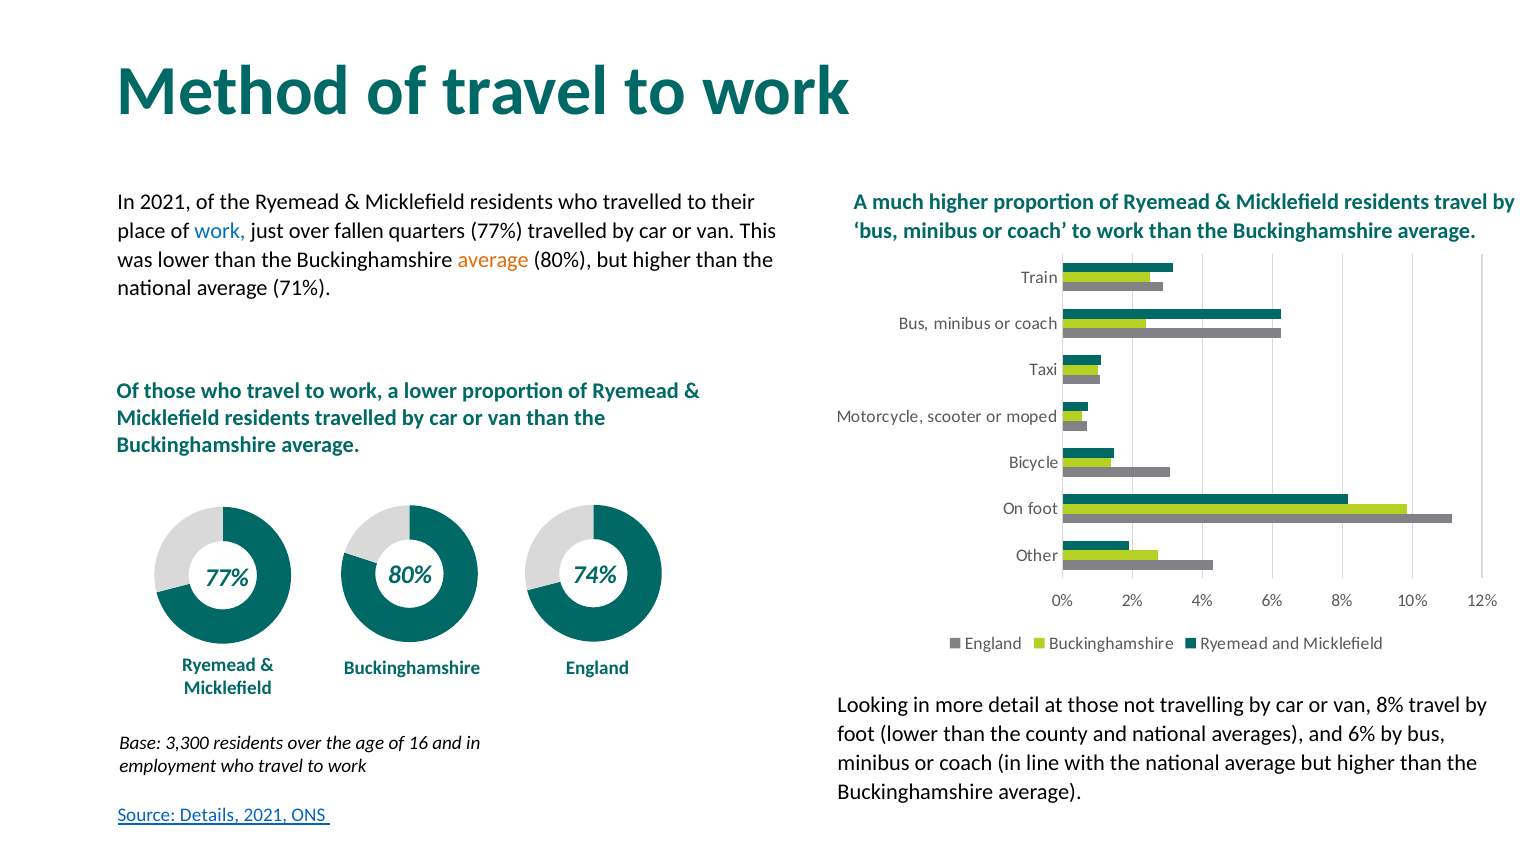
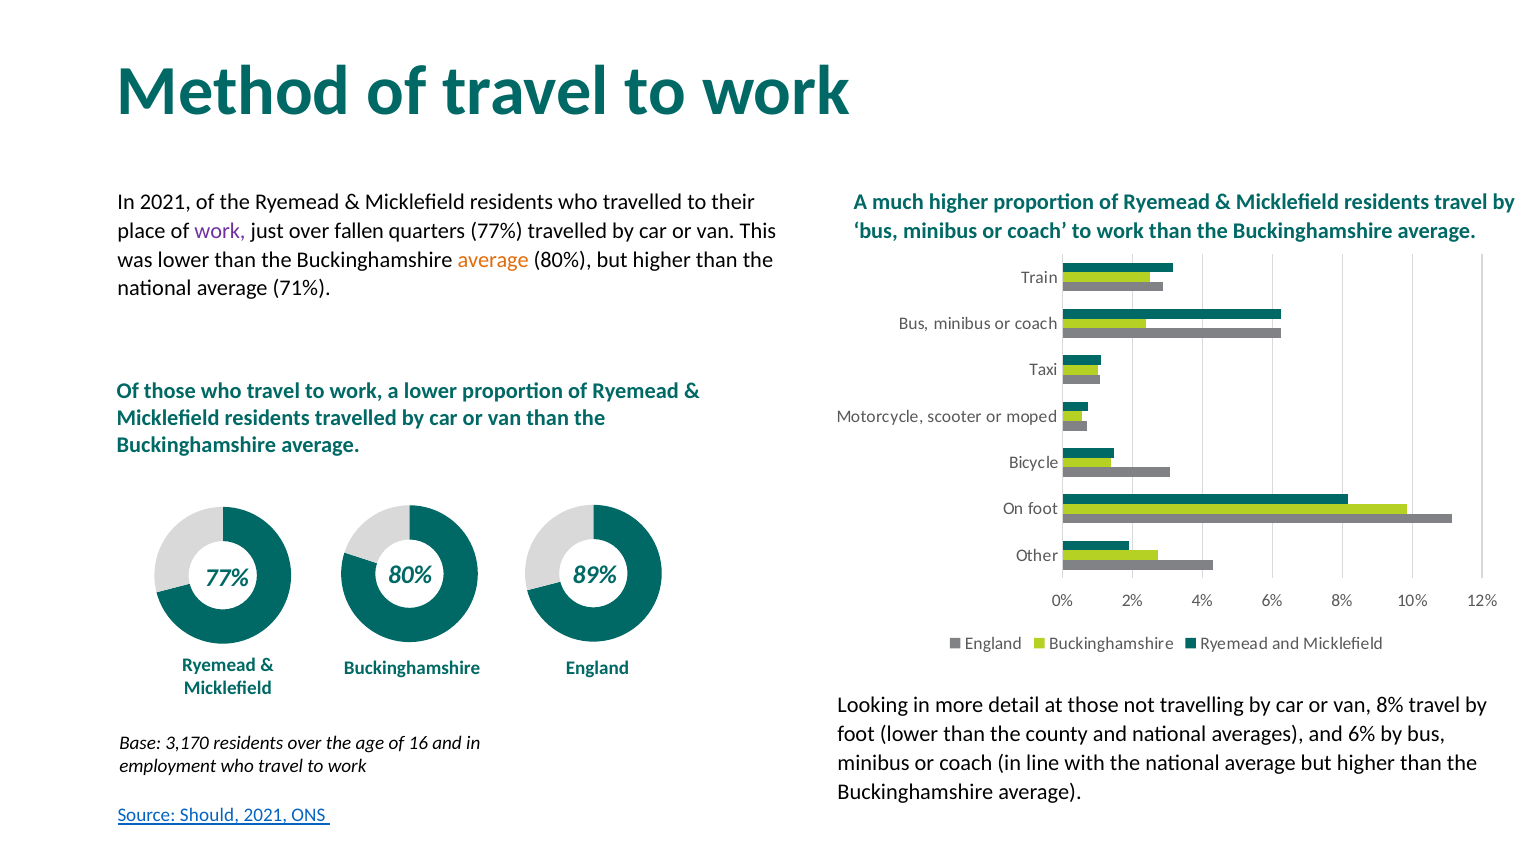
work colour: blue -> purple (220, 231)
74%: 74% -> 89% (595, 574)
3,300: 3,300 -> 3,170 (187, 742)
Details: Details -> Should (209, 815)
